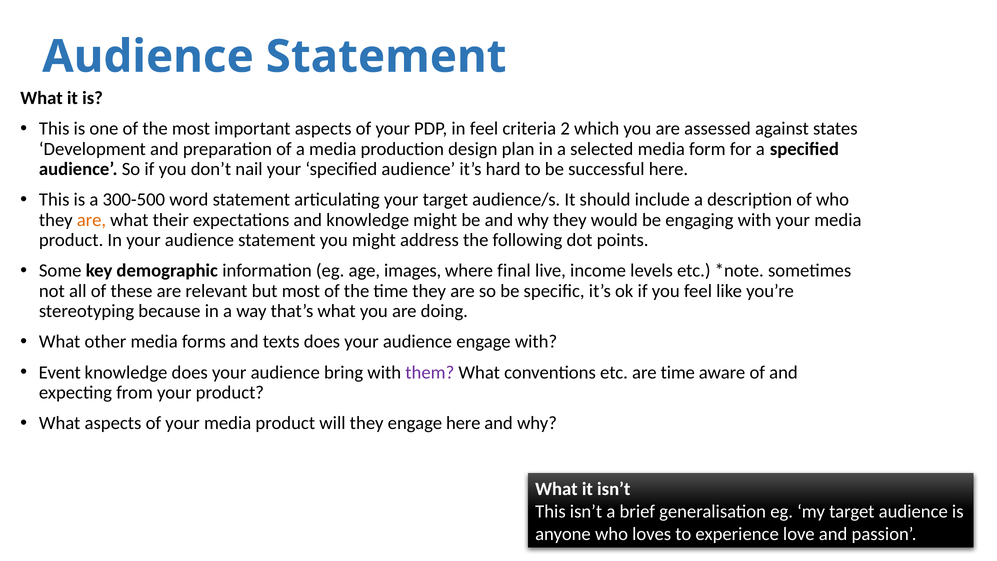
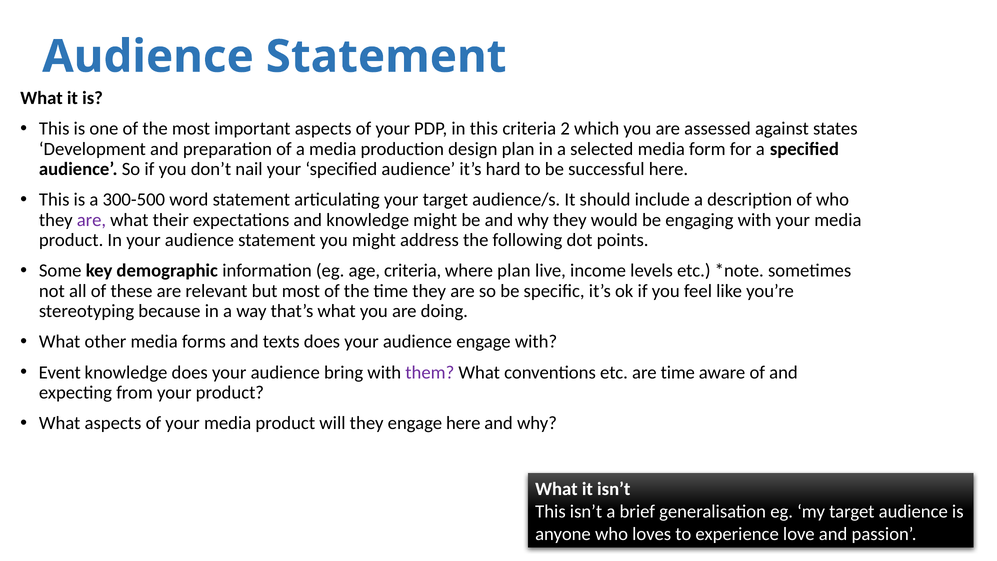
in feel: feel -> this (484, 129)
are colour: orange -> purple (91, 220)
age images: images -> criteria (413, 271)
where final: final -> plan (514, 271)
